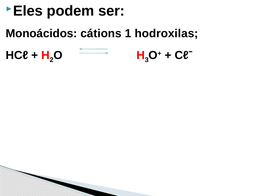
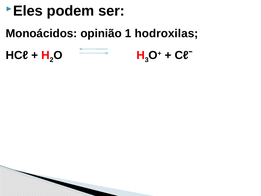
cátions: cátions -> opinião (101, 33)
